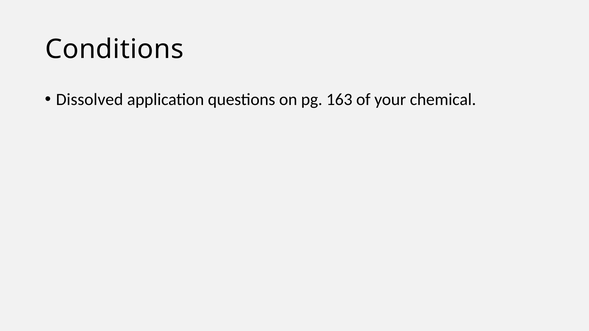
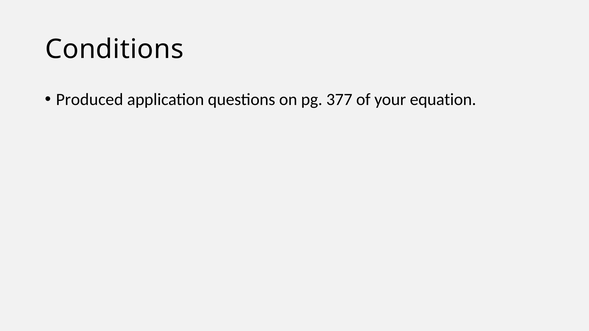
Dissolved: Dissolved -> Produced (90, 100)
163: 163 -> 377 (339, 100)
chemical: chemical -> equation (443, 100)
